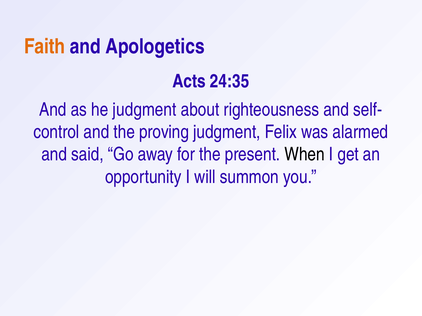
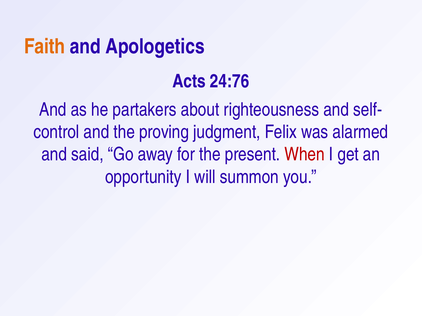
24:35: 24:35 -> 24:76 (230, 82)
he judgment: judgment -> partakers (145, 110)
When colour: black -> red (305, 155)
